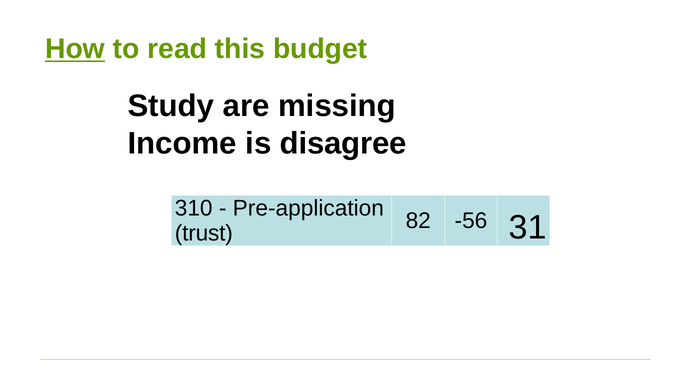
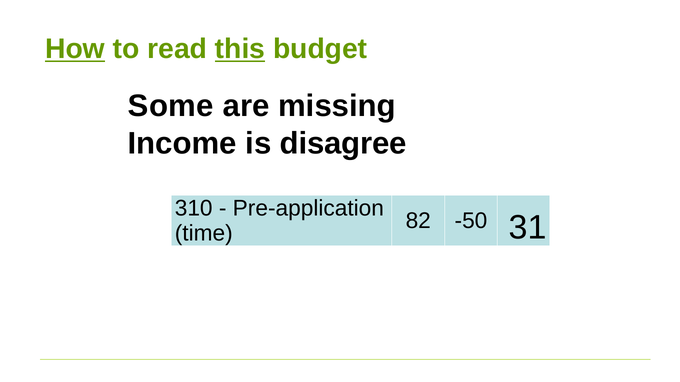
this underline: none -> present (240, 49)
Study: Study -> Some (171, 106)
-56: -56 -> -50 (471, 221)
trust: trust -> time (204, 234)
